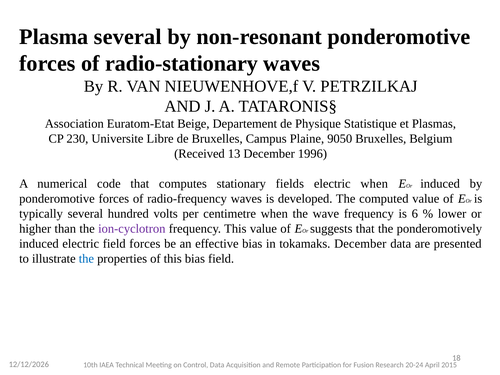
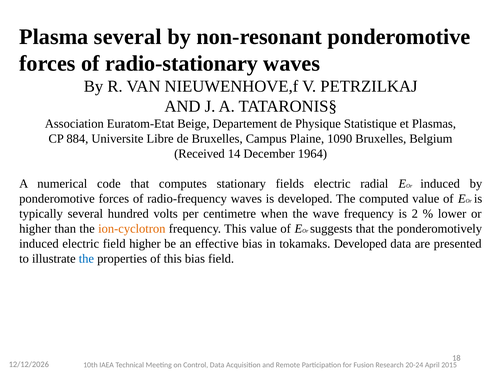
230: 230 -> 884 (77, 139)
9050: 9050 -> 1090 (340, 139)
13: 13 -> 14 (234, 154)
1996: 1996 -> 1964 (312, 154)
electric when: when -> radial (374, 184)
6: 6 -> 2 (415, 214)
ion-cyclotron colour: purple -> orange (132, 229)
field forces: forces -> higher (145, 244)
tokamaks December: December -> Developed (360, 244)
